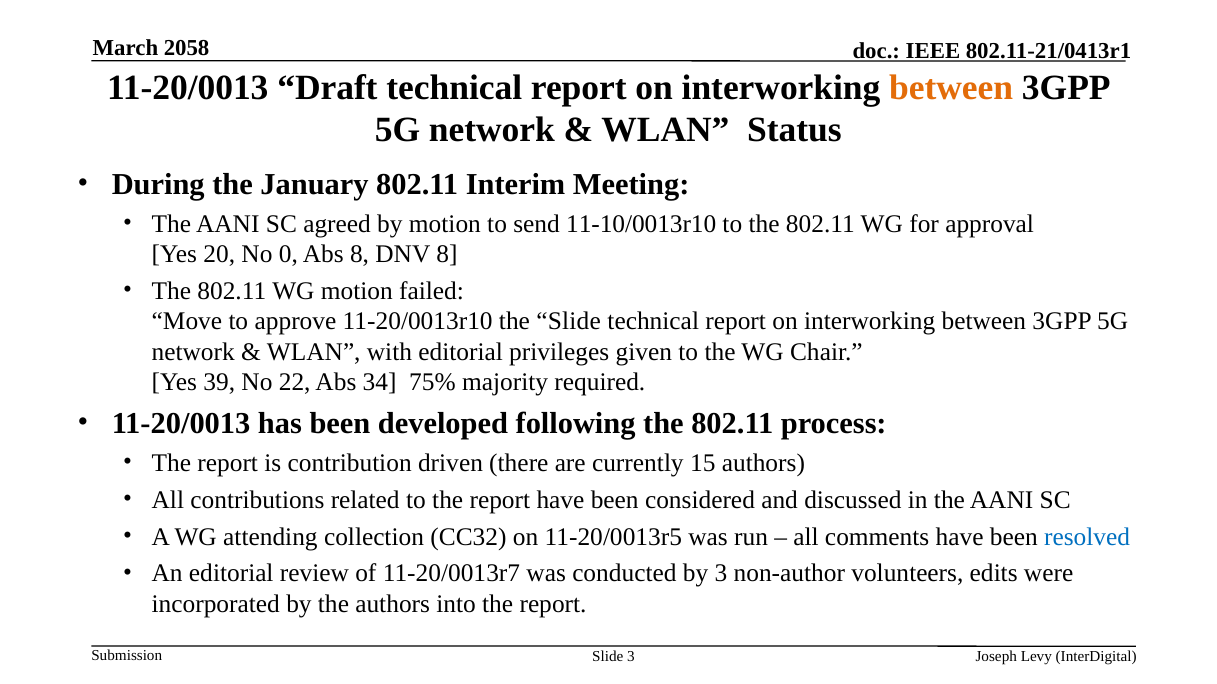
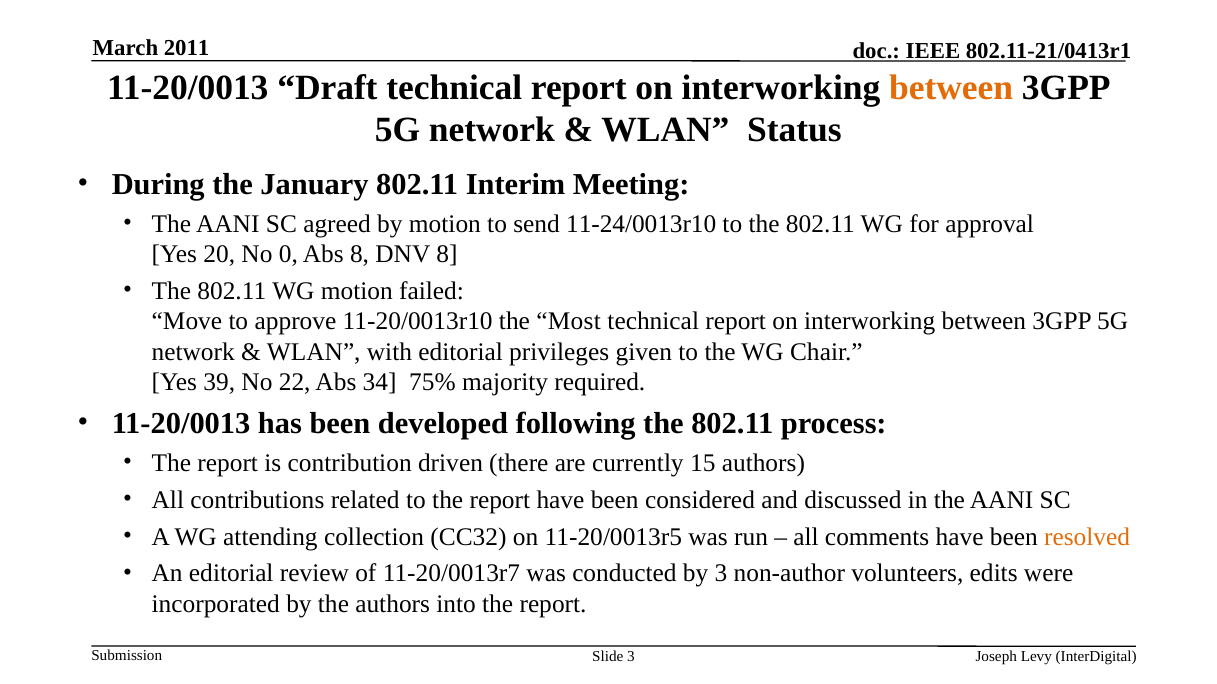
2058: 2058 -> 2011 (187, 48)
11-10/0013r10: 11-10/0013r10 -> 11-24/0013r10 (641, 224)
the Slide: Slide -> Most (569, 322)
resolved colour: blue -> orange (1087, 537)
